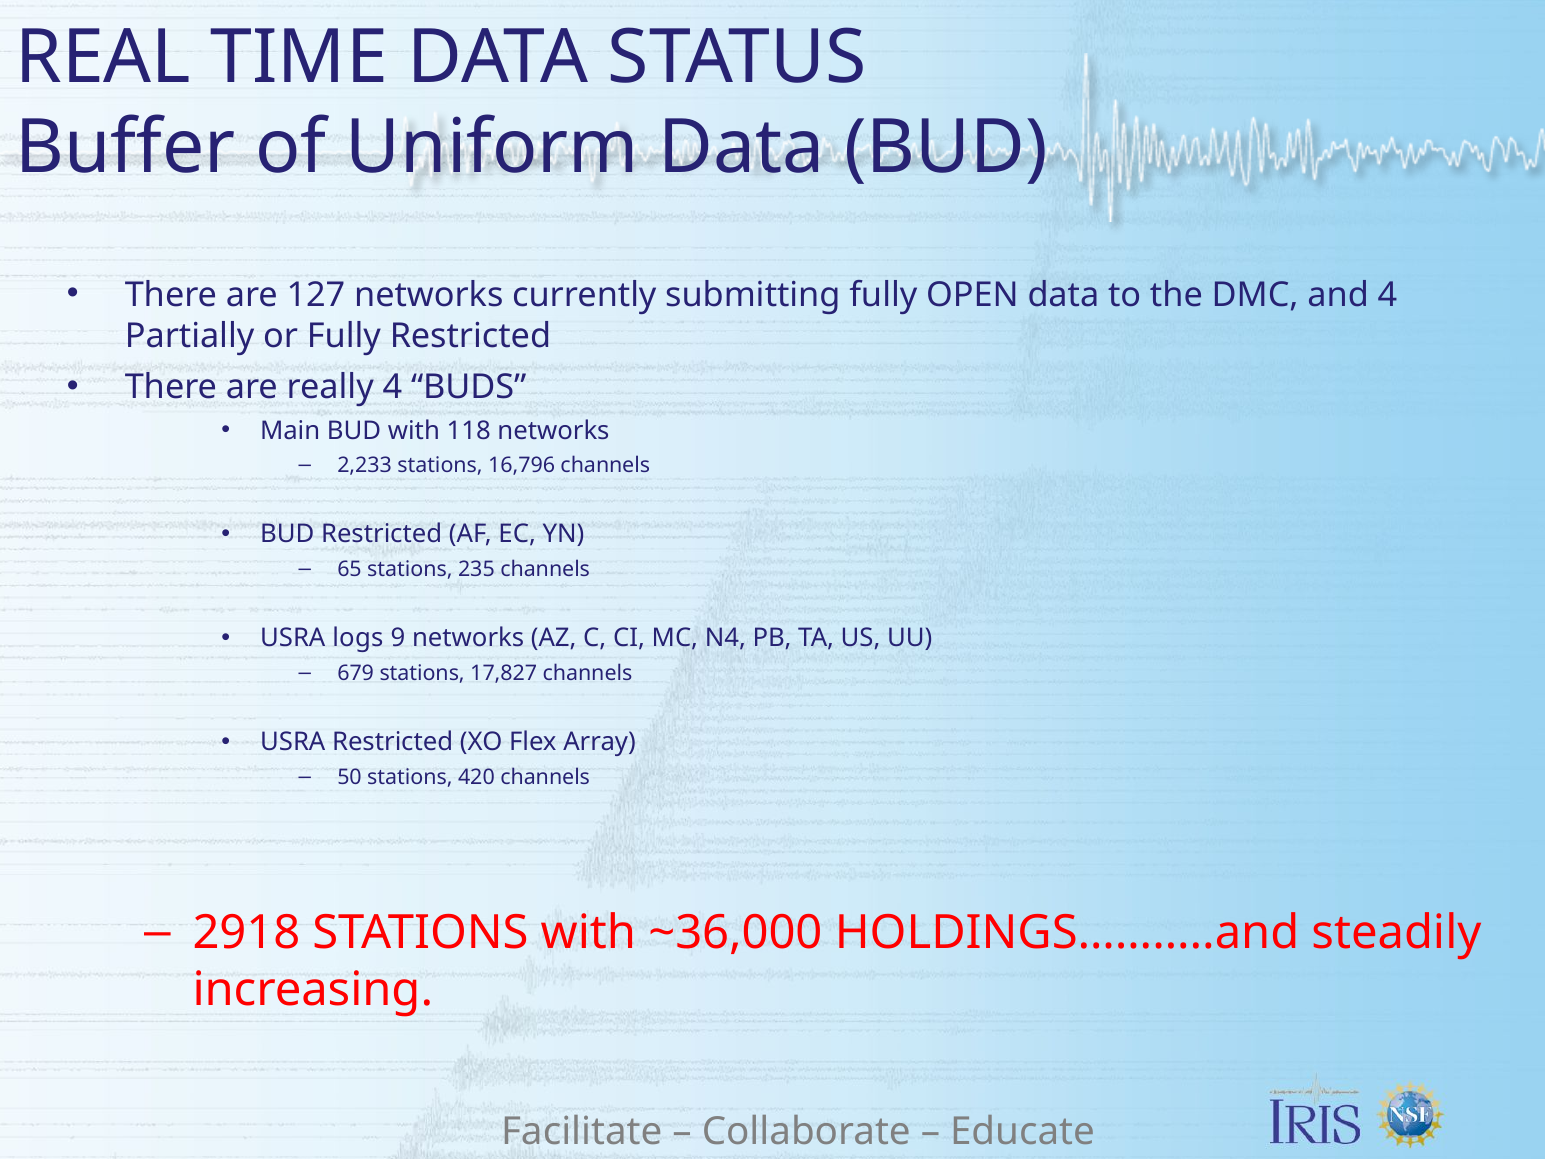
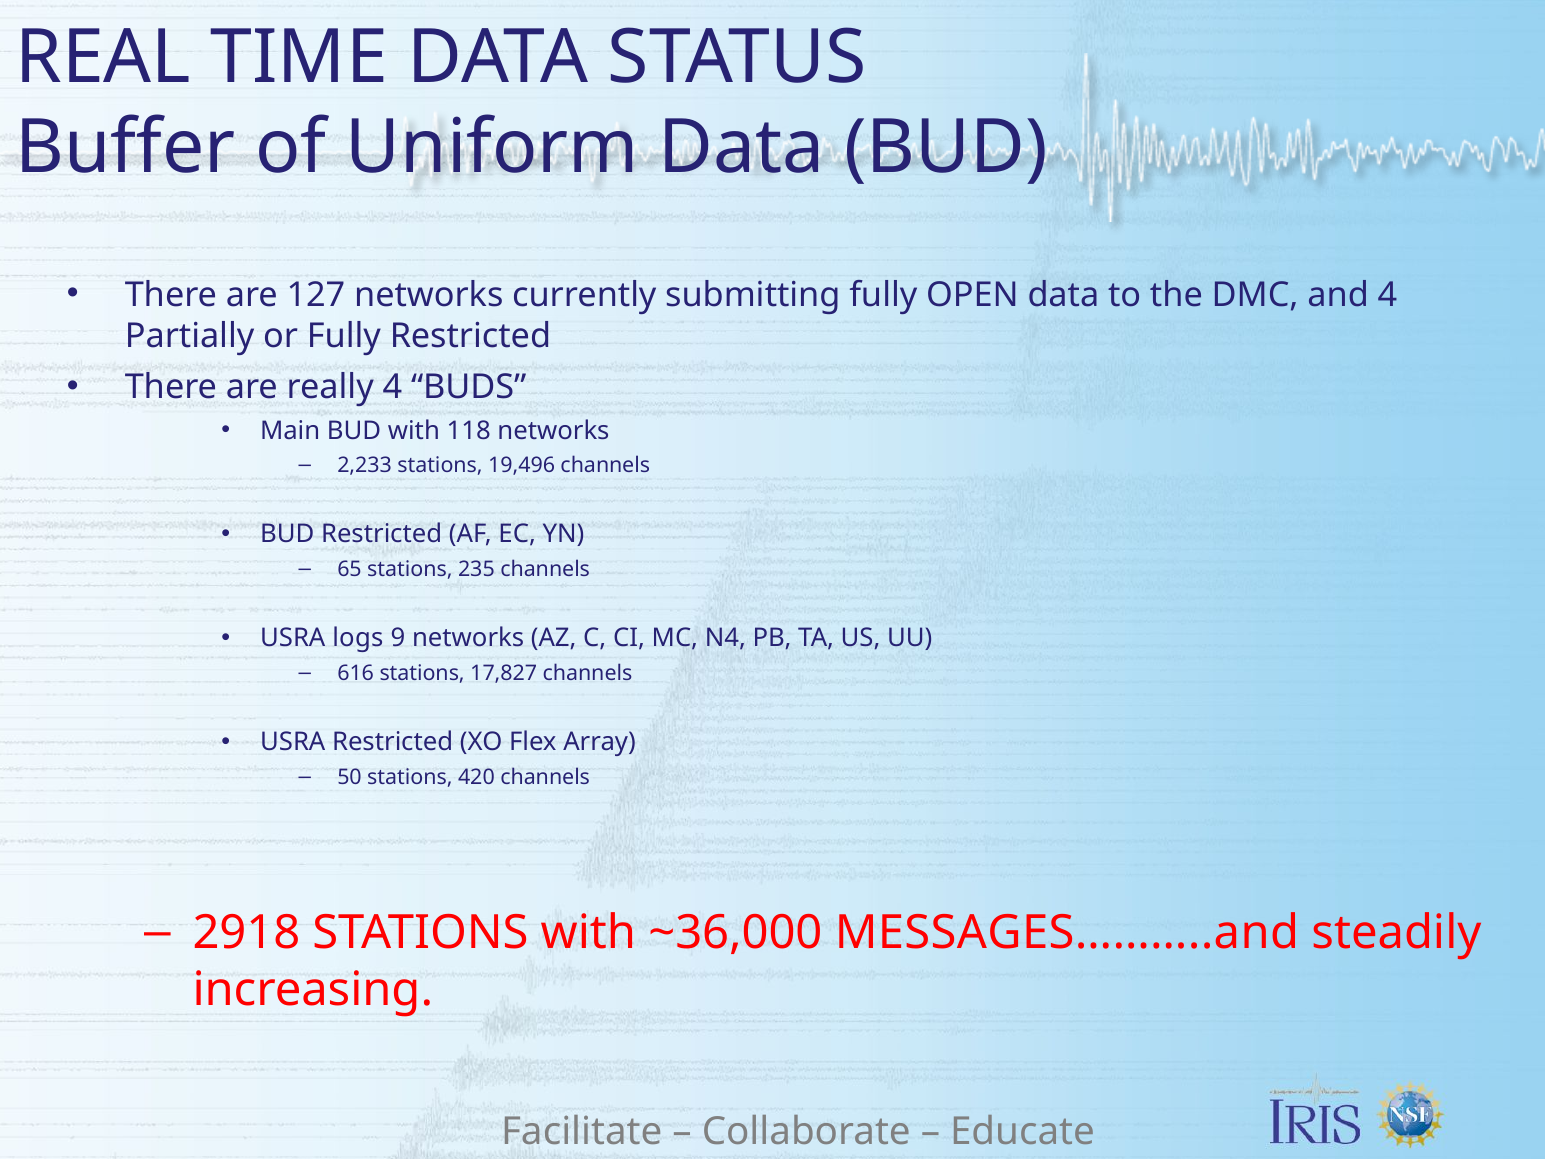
16,796: 16,796 -> 19,496 (522, 465)
679: 679 -> 616 (356, 673)
HOLDINGS………..and: HOLDINGS………..and -> MESSAGES………..and (1067, 933)
